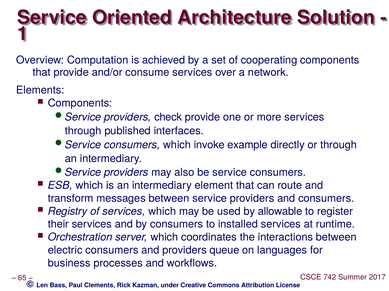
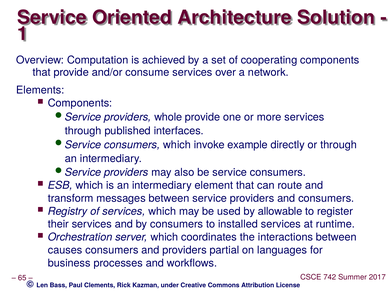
check: check -> whole (168, 117)
electric: electric -> causes (65, 251)
queue: queue -> partial (224, 251)
